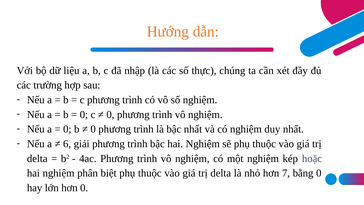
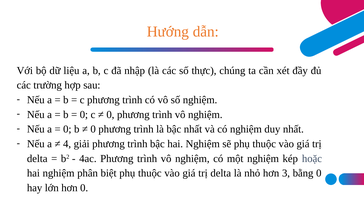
6: 6 -> 4 (67, 144)
7: 7 -> 3 (286, 173)
